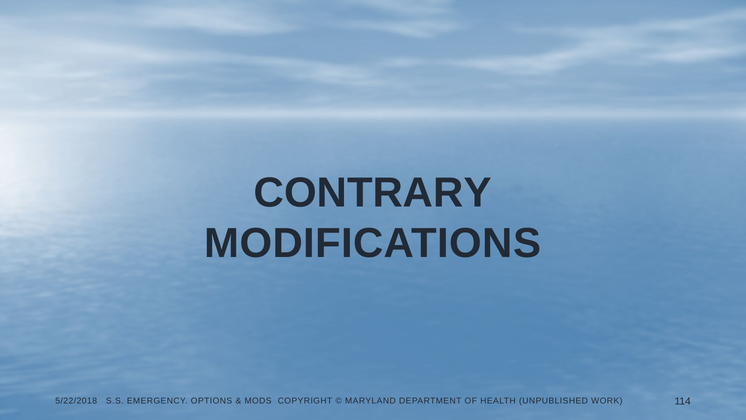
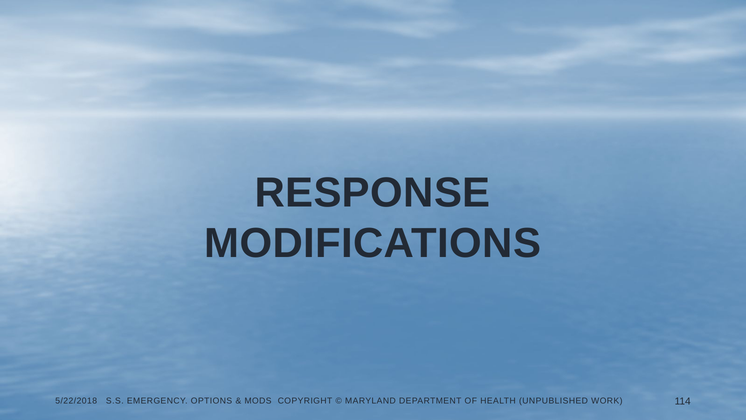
CONTRARY: CONTRARY -> RESPONSE (372, 193)
